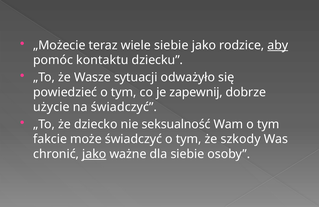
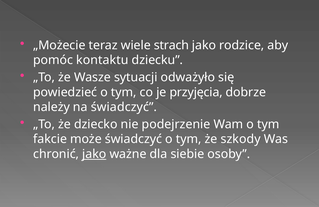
wiele siebie: siebie -> strach (171, 45)
aby underline: present -> none (278, 45)
zapewnij: zapewnij -> przyjęcia (196, 92)
użycie: użycie -> należy (51, 107)
seksualność: seksualność -> podejrzenie (176, 124)
